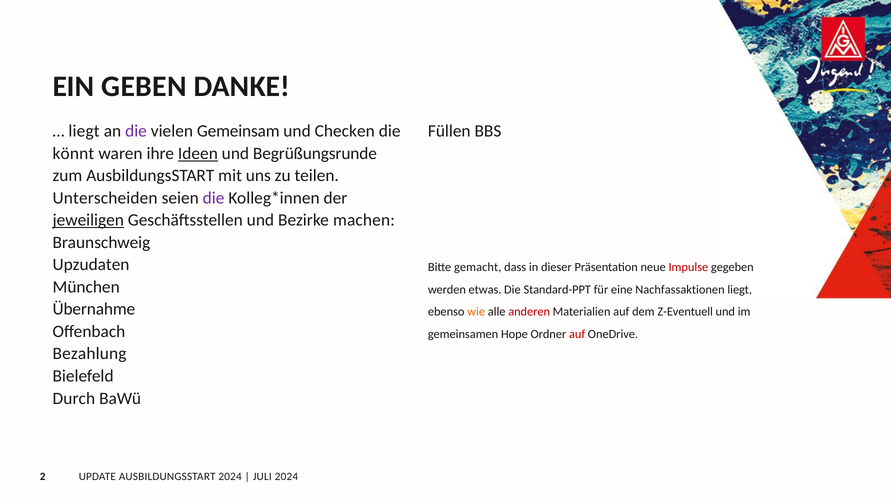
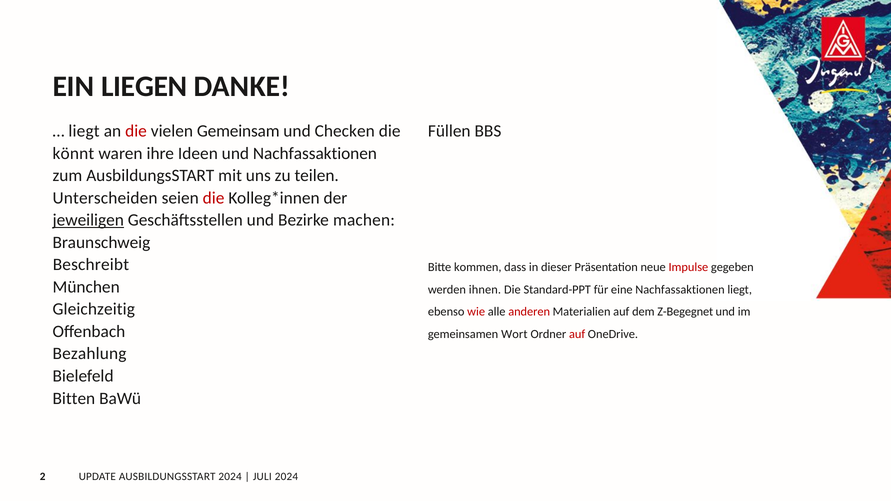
GEBEN: GEBEN -> LIEGEN (144, 87)
die colour: purple -> red (136, 131)
Ideen underline: present -> none (198, 153)
und Begrüßungsrunde: Begrüßungsrunde -> Nachfassaktionen (315, 153)
die colour: purple -> red (214, 198)
Upzudaten: Upzudaten -> Beschreibt (91, 265)
gemacht: gemacht -> kommen (478, 267)
etwas: etwas -> ihnen (485, 290)
Übernahme: Übernahme -> Gleichzeitig (94, 309)
wie colour: orange -> red (476, 312)
Z-Eventuell: Z-Eventuell -> Z-Begegnet (685, 312)
Hope: Hope -> Wort (514, 334)
Durch: Durch -> Bitten (74, 398)
